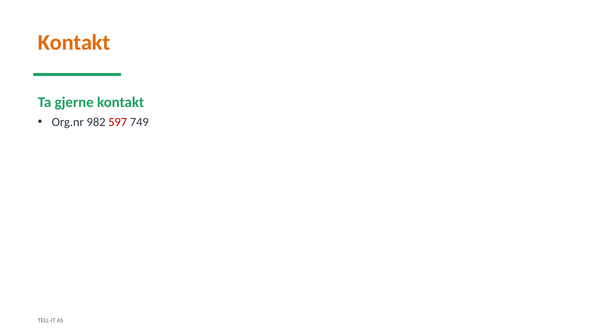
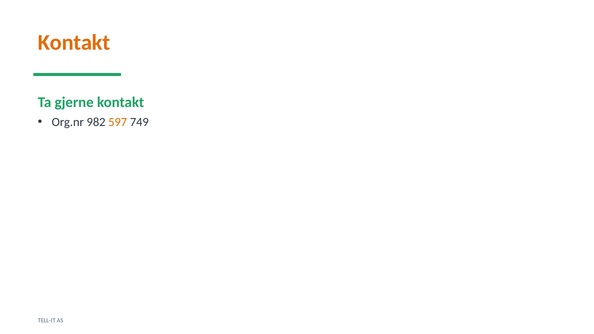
597 colour: red -> orange (118, 122)
